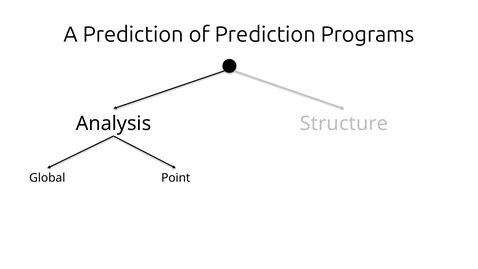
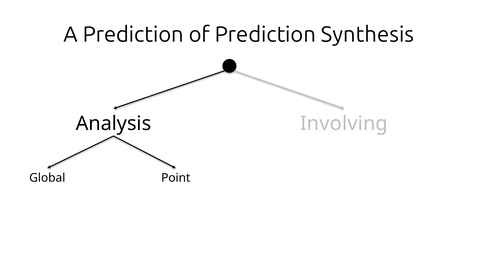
Programs: Programs -> Synthesis (368, 35)
Structure: Structure -> Involving (344, 123)
